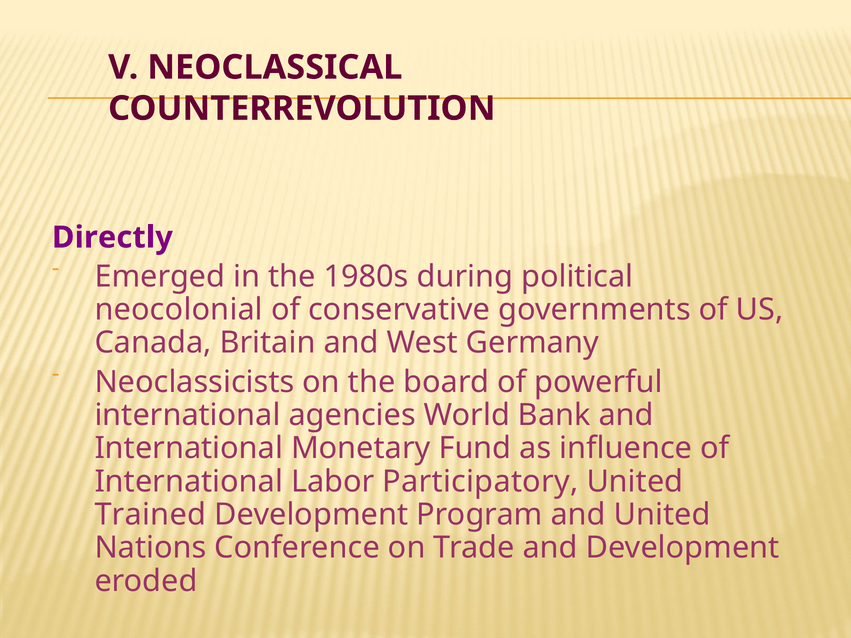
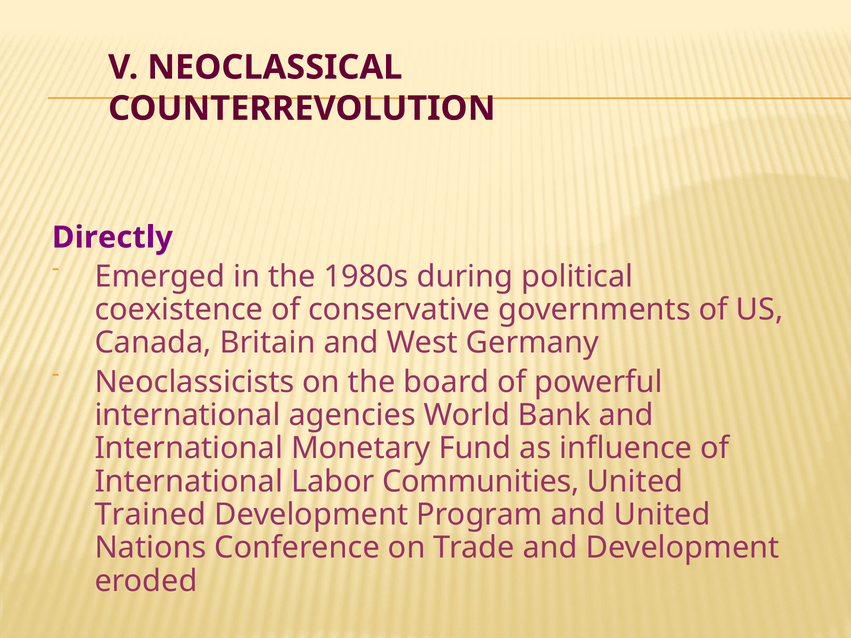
neocolonial: neocolonial -> coexistence (179, 310)
Participatory: Participatory -> Communities (481, 482)
